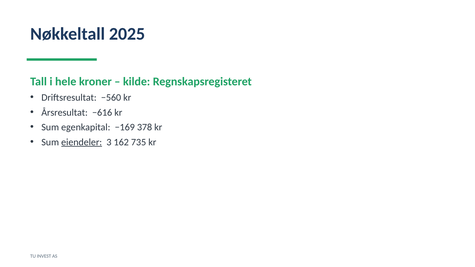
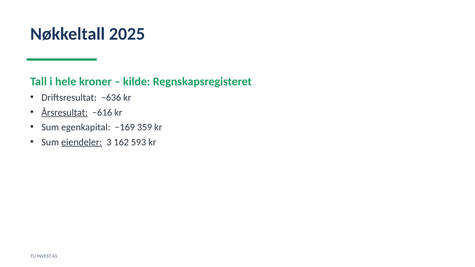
−560: −560 -> −636 (111, 98)
Årsresultat underline: none -> present (65, 113)
378: 378 -> 359 (145, 127)
735: 735 -> 593 (139, 142)
